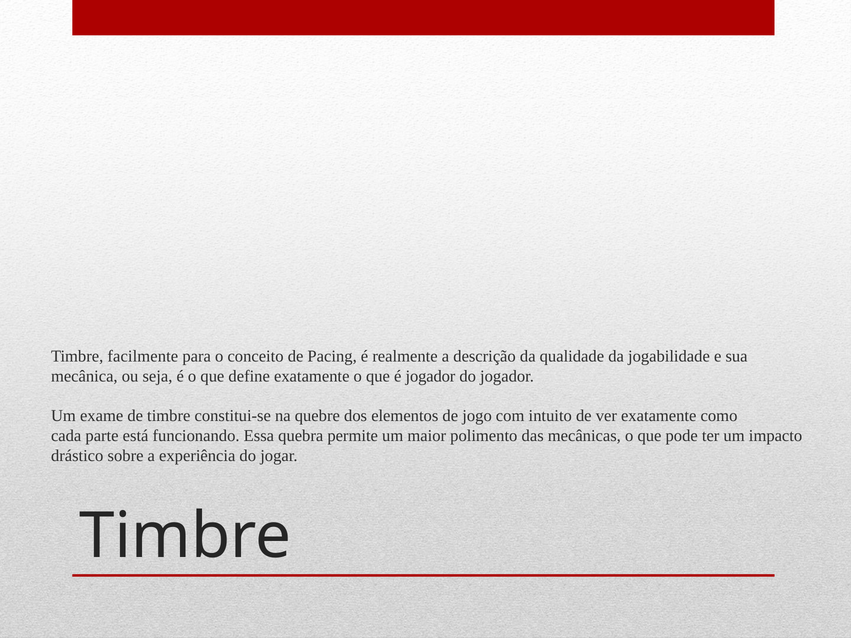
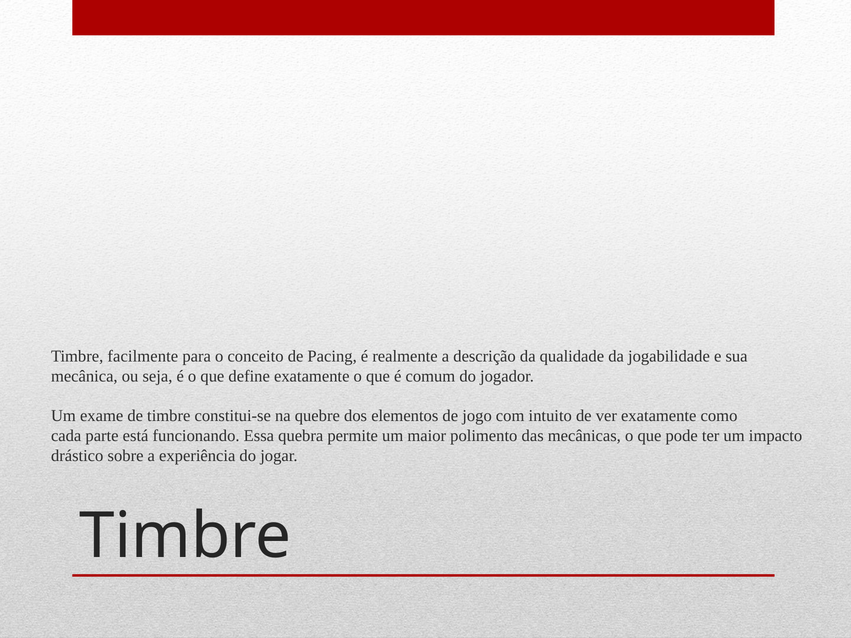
é jogador: jogador -> comum (430, 376)
